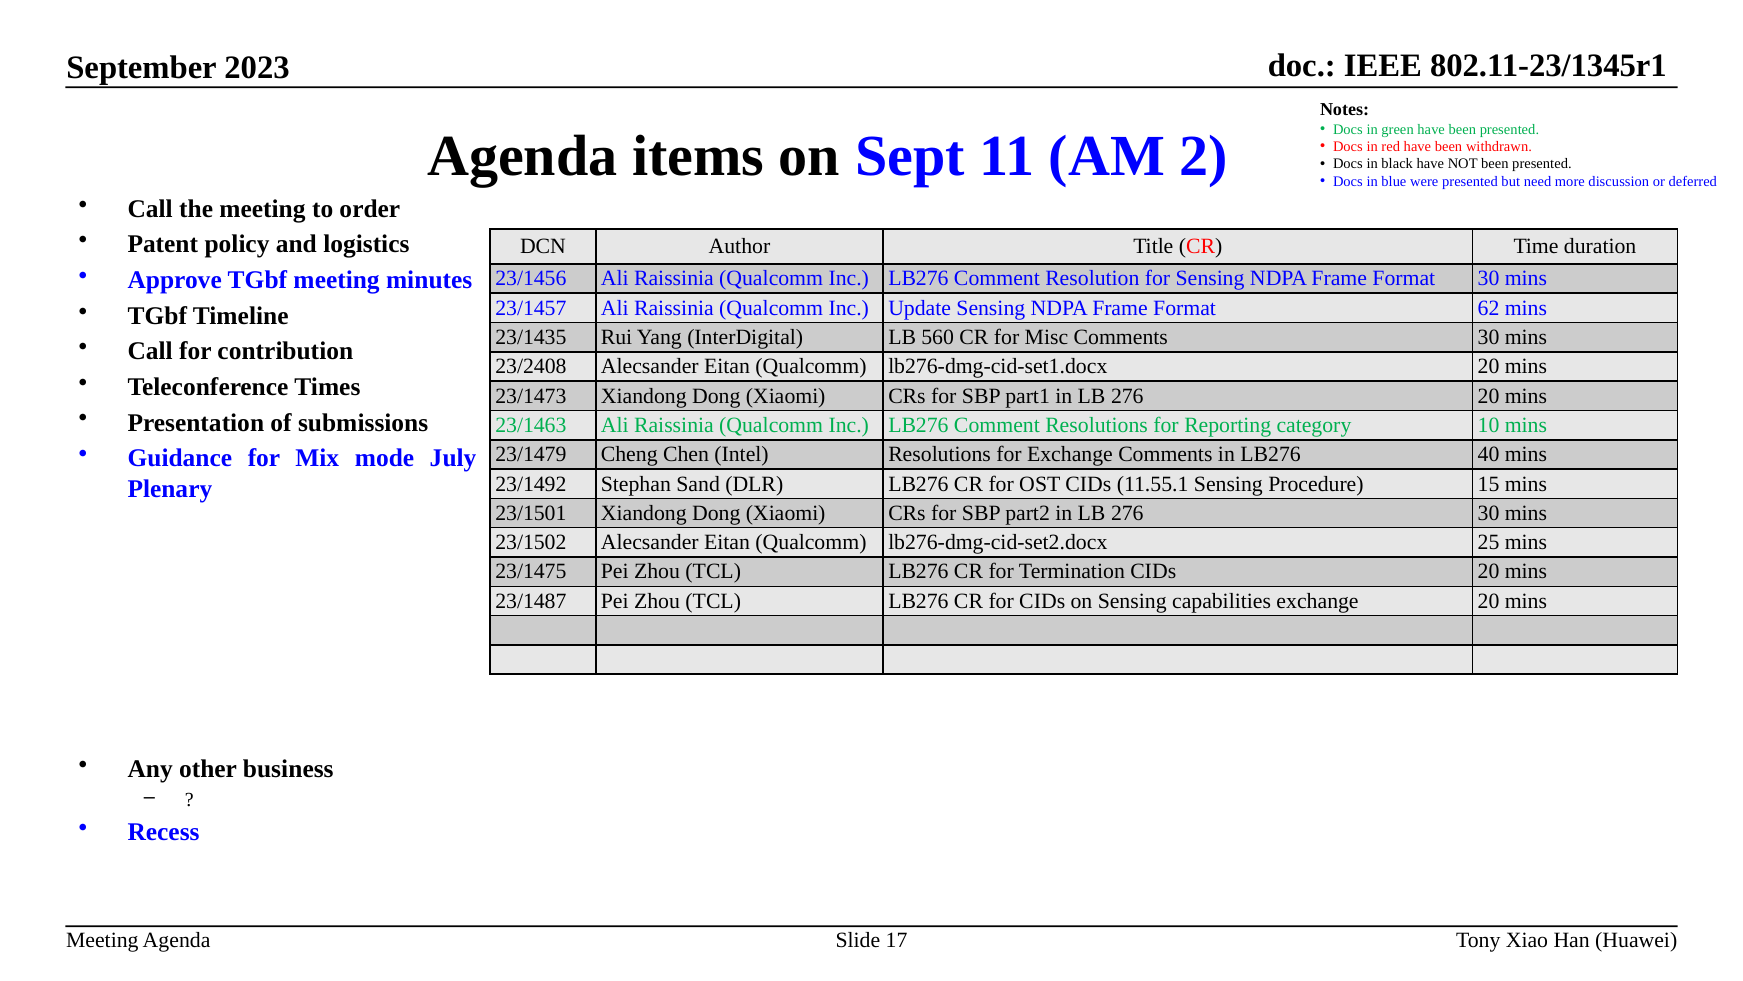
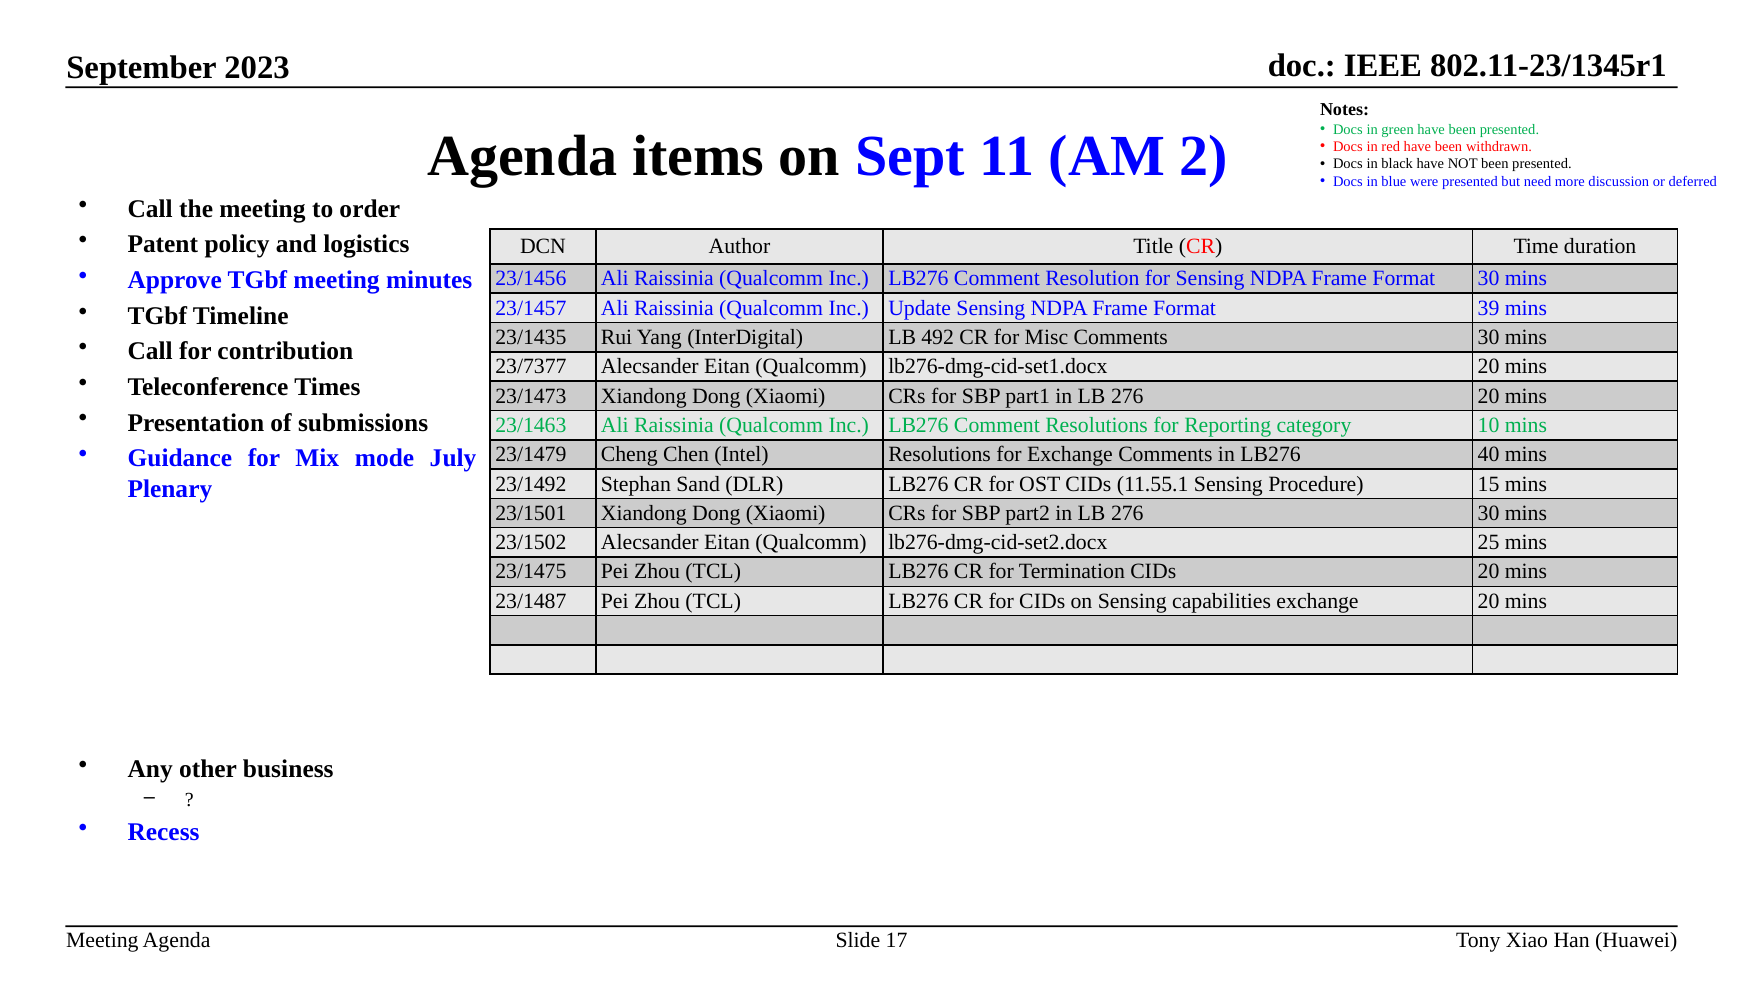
62: 62 -> 39 (1489, 308)
560: 560 -> 492 (938, 337)
23/2408: 23/2408 -> 23/7377 (531, 366)
